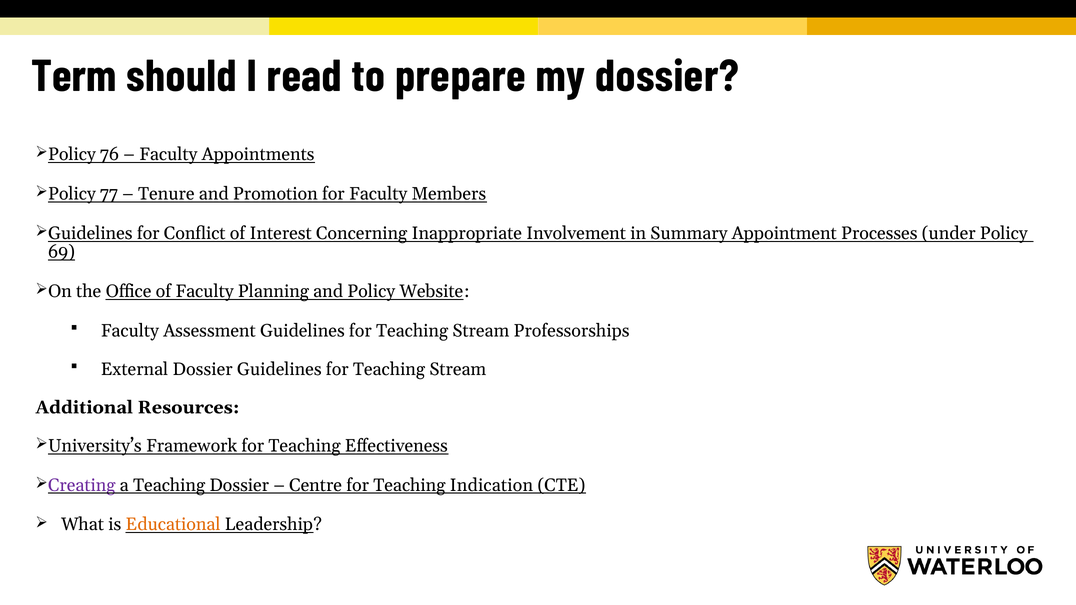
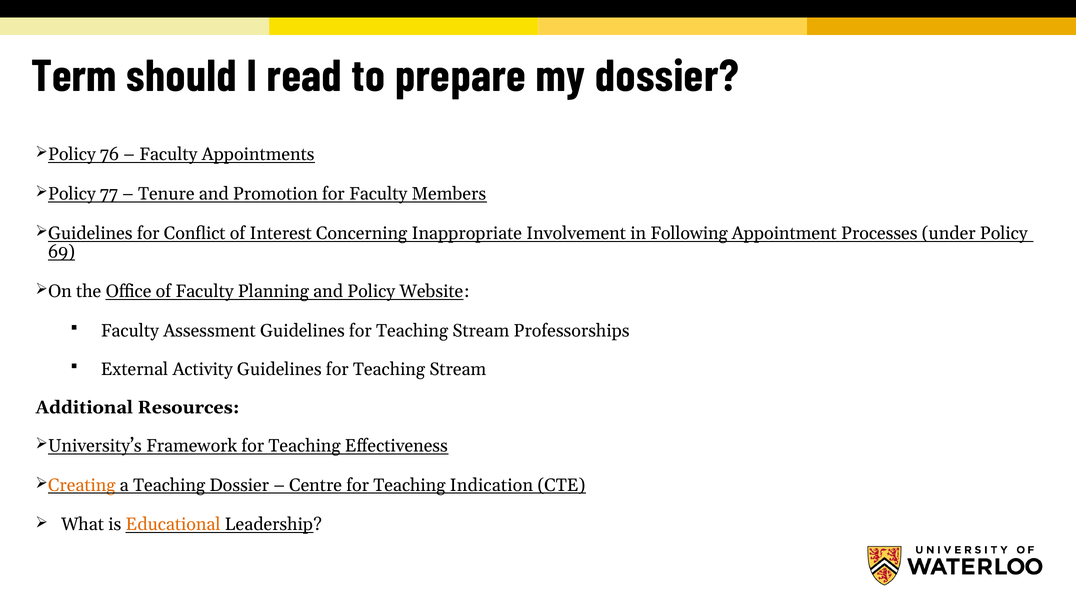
Summary: Summary -> Following (689, 233)
External Dossier: Dossier -> Activity (203, 369)
Creating colour: purple -> orange (82, 485)
